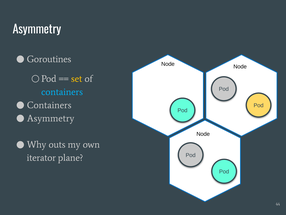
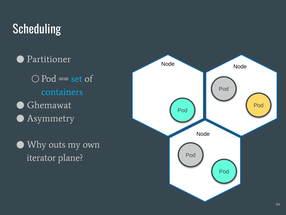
Asymmetry: Asymmetry -> Scheduling (37, 29)
Goroutines: Goroutines -> Partitioner (49, 59)
set colour: yellow -> light blue (77, 79)
Containers: Containers -> Ghemawat (49, 105)
